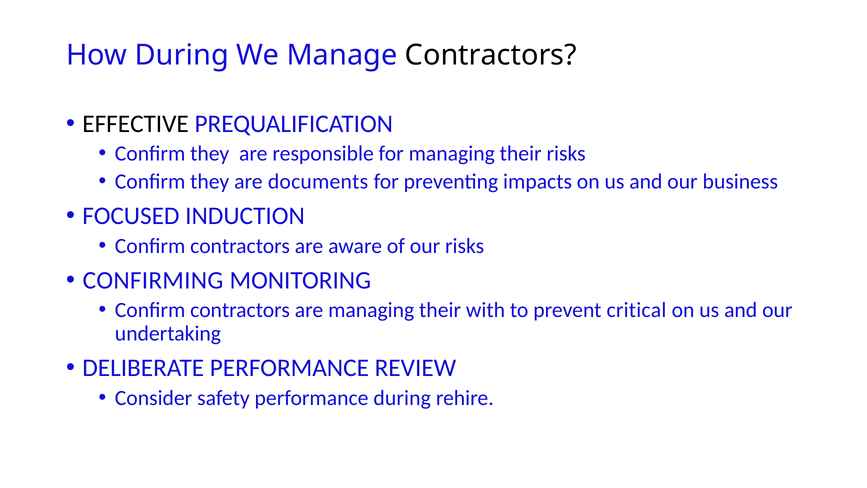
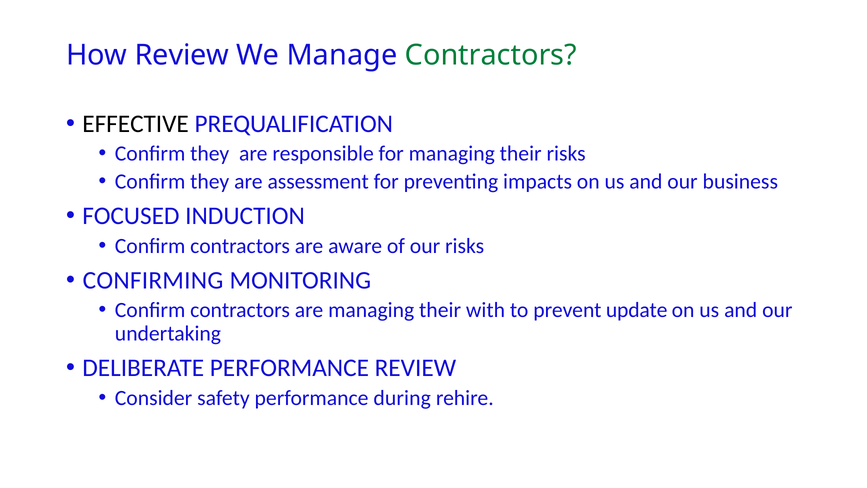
How During: During -> Review (182, 55)
Contractors colour: black -> green (491, 55)
documents: documents -> assessment (318, 181)
critical: critical -> update (637, 310)
